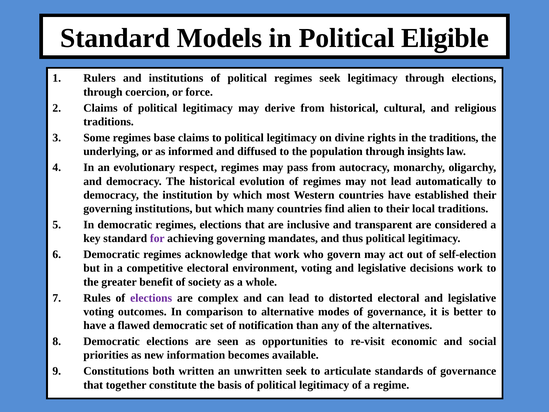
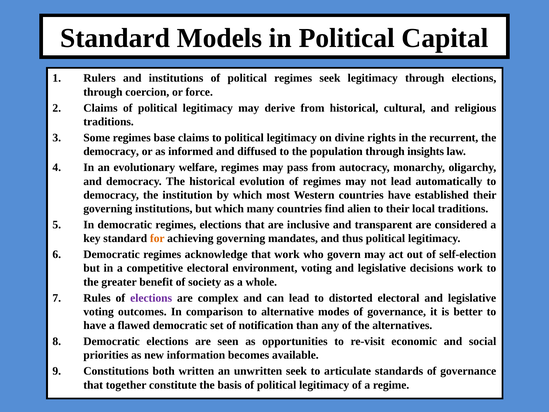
Eligible: Eligible -> Capital (445, 38)
the traditions: traditions -> recurrent (454, 138)
underlying: underlying -> democracy (111, 151)
respect: respect -> welfare (198, 167)
for colour: purple -> orange (157, 238)
